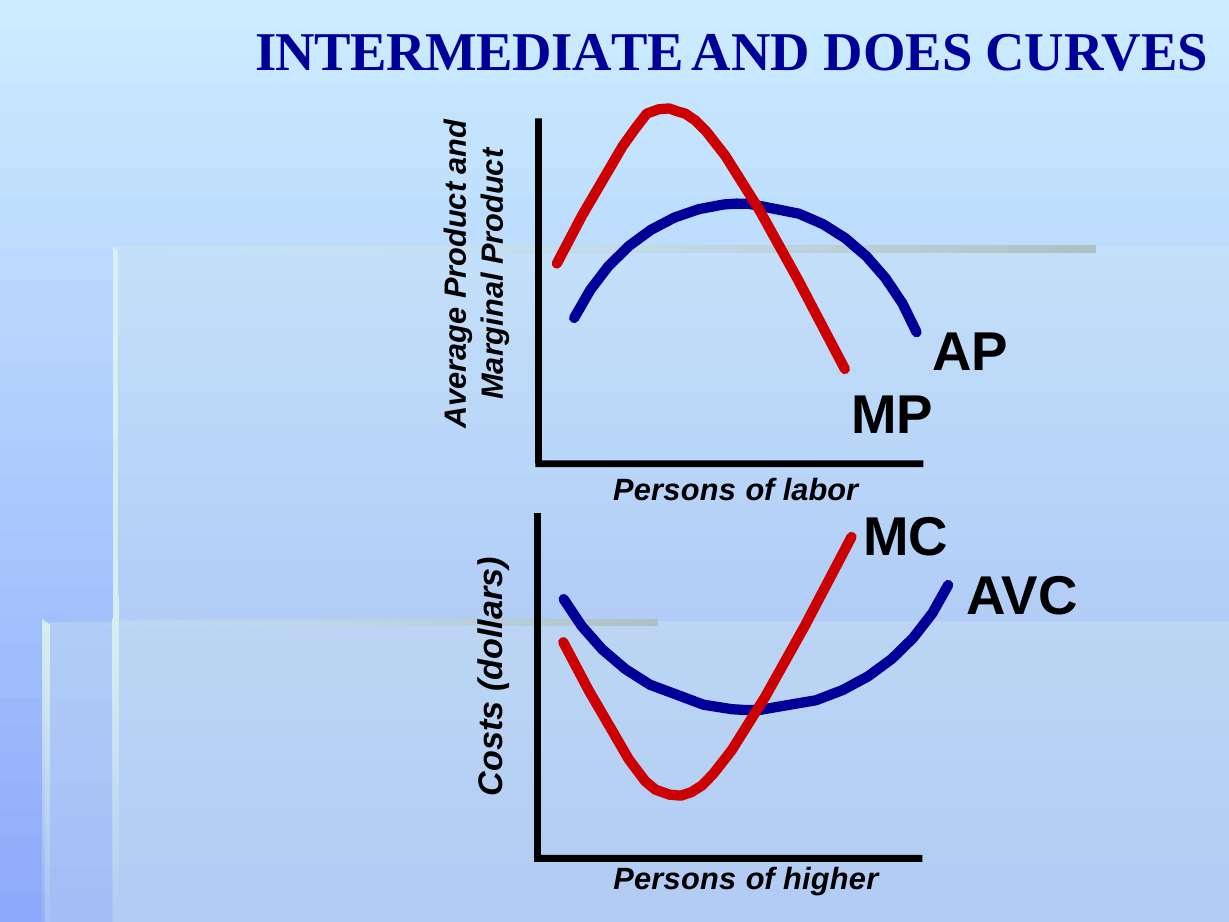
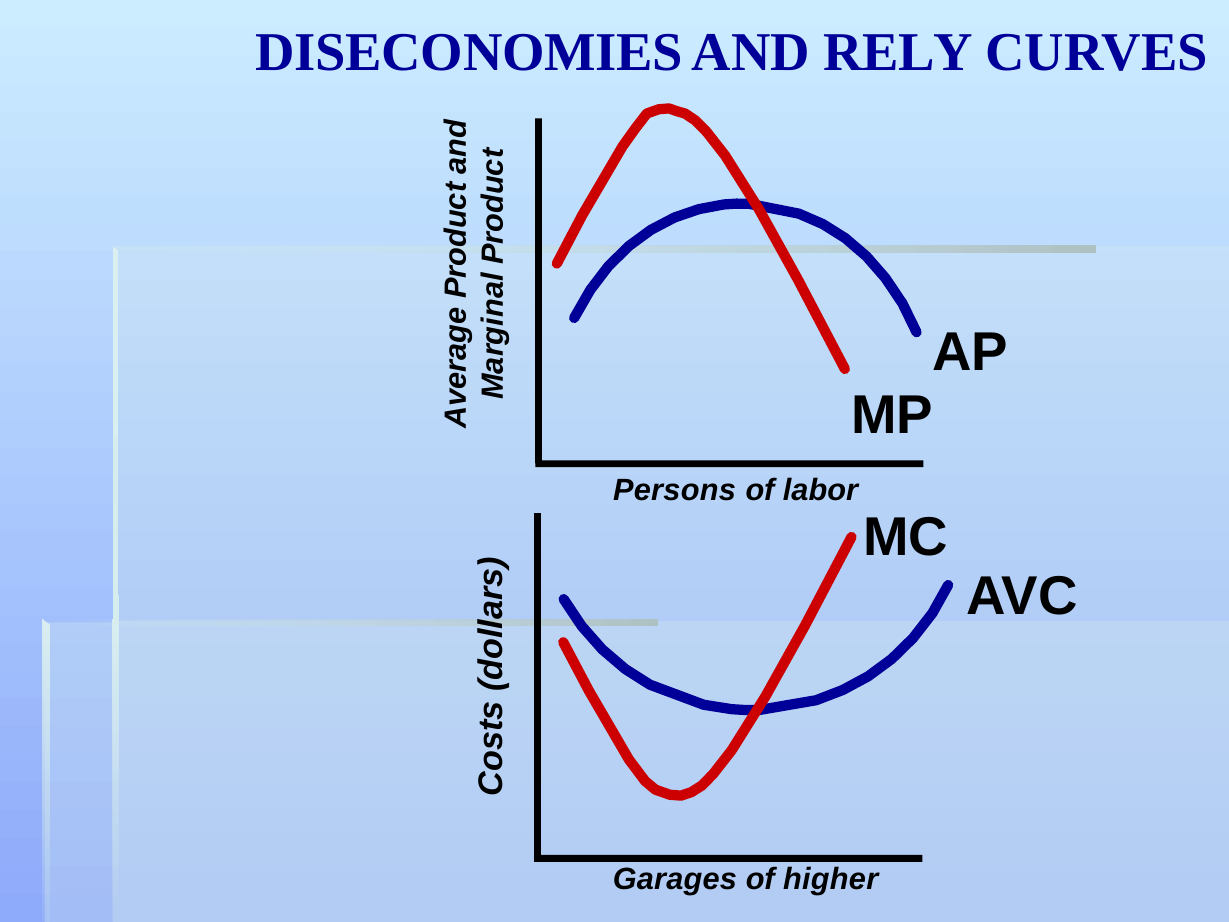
INTERMEDIATE: INTERMEDIATE -> DISECONOMIES (469, 53)
DOES: DOES -> RELY (898, 53)
Persons: Persons -> Garages (675, 879)
